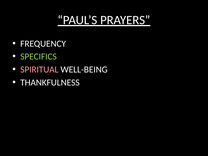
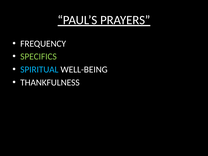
SPIRITUAL colour: pink -> light blue (39, 70)
